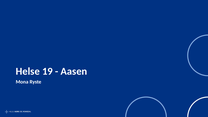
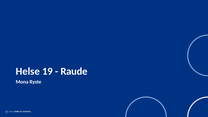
Aasen: Aasen -> Raude (74, 71)
